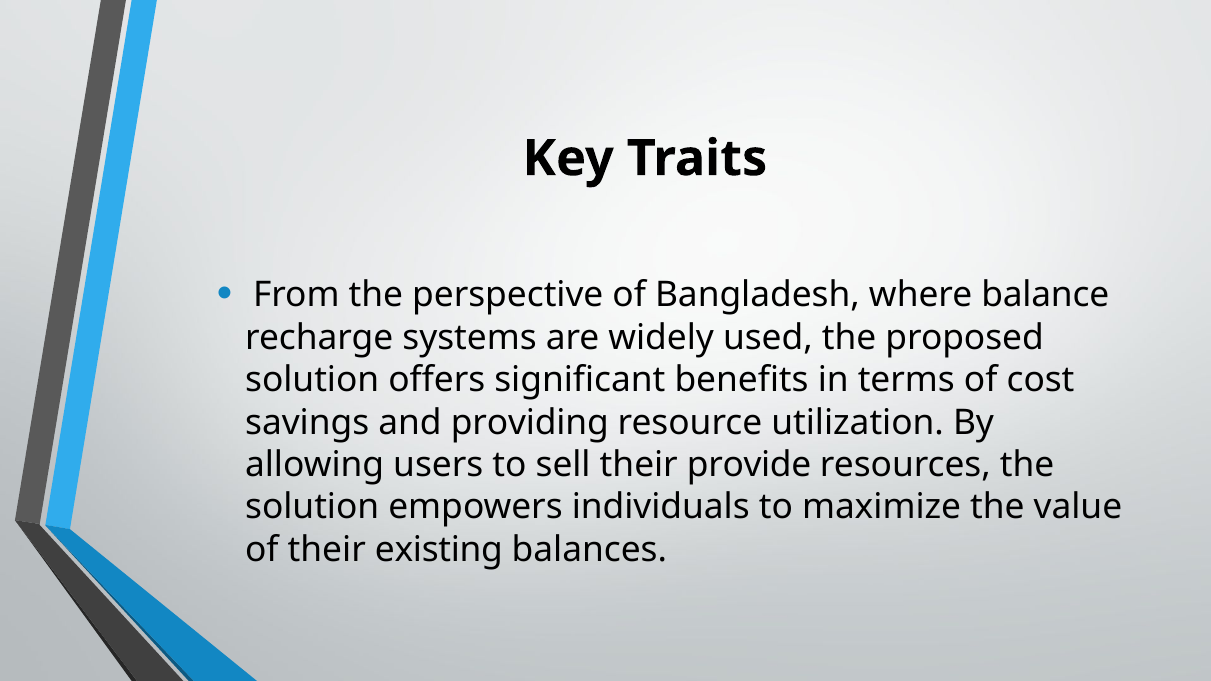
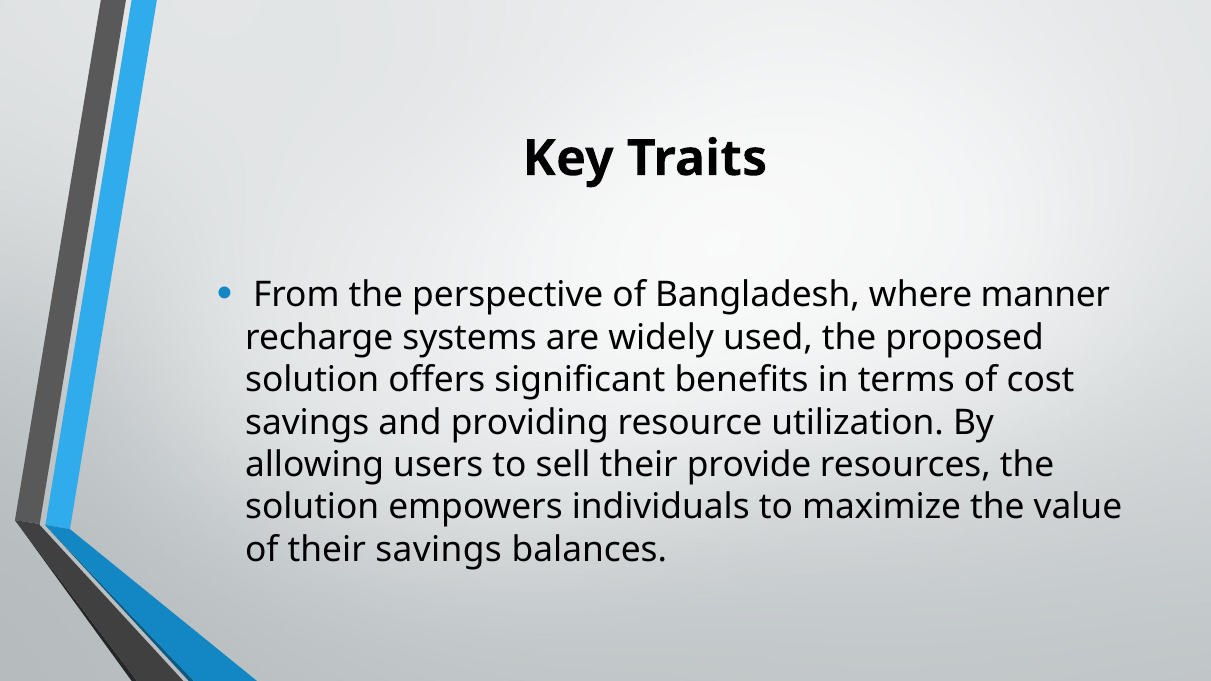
balance: balance -> manner (1045, 295)
their existing: existing -> savings (439, 550)
